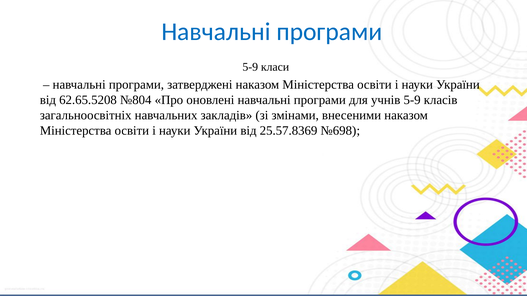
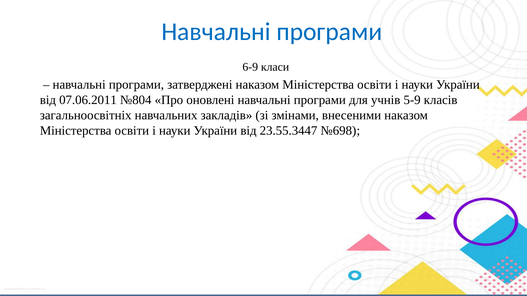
5-9: 5-9 -> 6-9 (250, 67)
62.65.5208: 62.65.5208 -> 07.06.2011 (88, 100)
25.57.8369: 25.57.8369 -> 23.55.3447 (289, 131)
